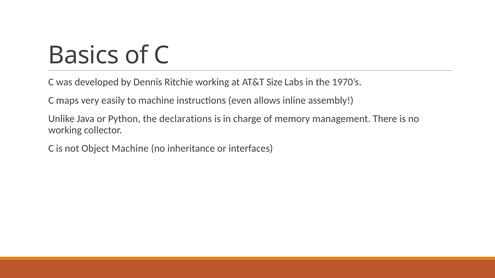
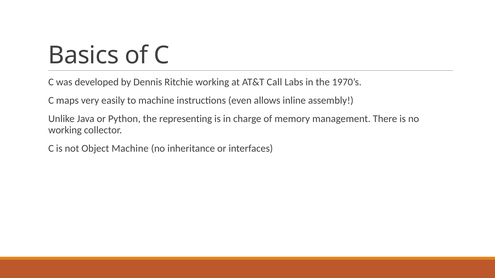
Size: Size -> Call (274, 82)
declarations: declarations -> representing (186, 119)
